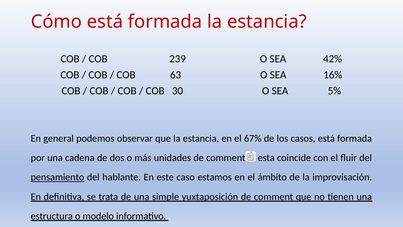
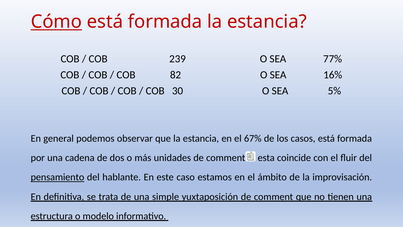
Cómo underline: none -> present (56, 22)
42%: 42% -> 77% (333, 59)
63: 63 -> 82 (176, 75)
